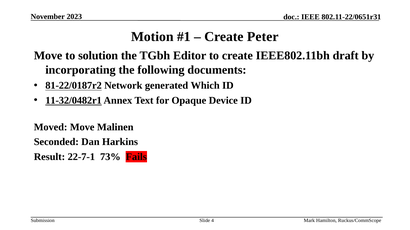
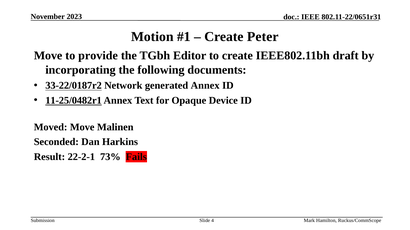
solution: solution -> provide (98, 56)
81-22/0187r2: 81-22/0187r2 -> 33-22/0187r2 (74, 86)
generated Which: Which -> Annex (205, 86)
11-32/0482r1: 11-32/0482r1 -> 11-25/0482r1 (74, 101)
22-7-1: 22-7-1 -> 22-2-1 (81, 157)
